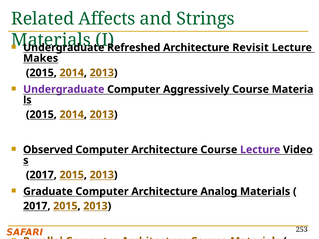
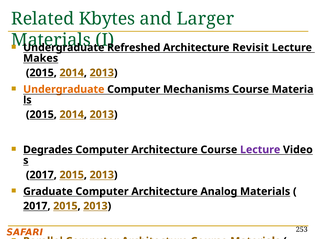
Affects: Affects -> Kbytes (107, 19)
Strings: Strings -> Larger (205, 19)
Undergraduate colour: purple -> orange (64, 89)
Aggressively: Aggressively -> Mechanisms (196, 89)
Observed: Observed -> Degrades (48, 150)
